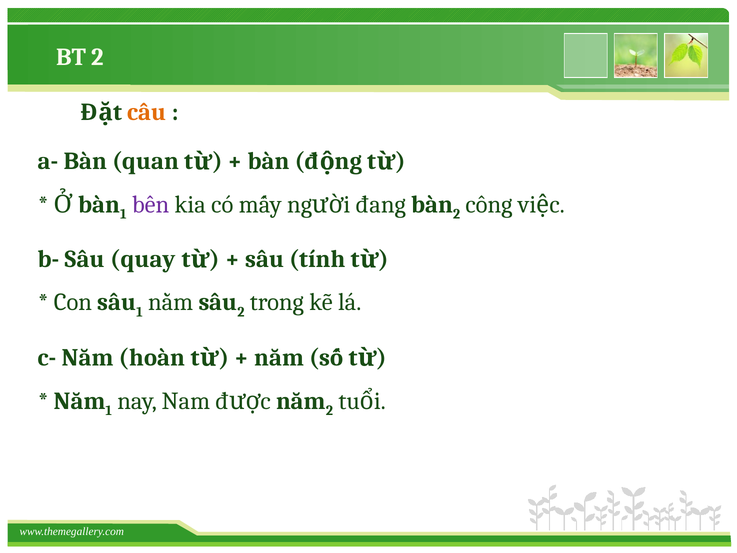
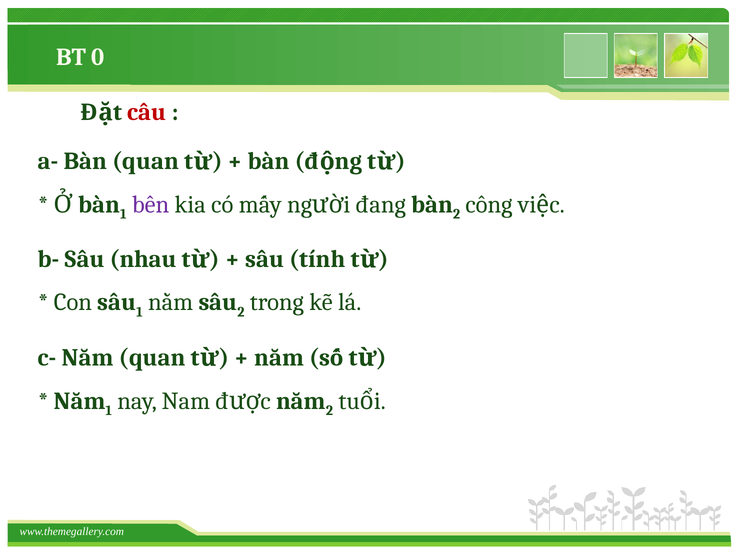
BT 2: 2 -> 0 (98, 57)
câu colour: orange -> red (147, 112)
quay: quay -> nhau (143, 259)
Năm hoàn: hoàn -> quan (152, 357)
